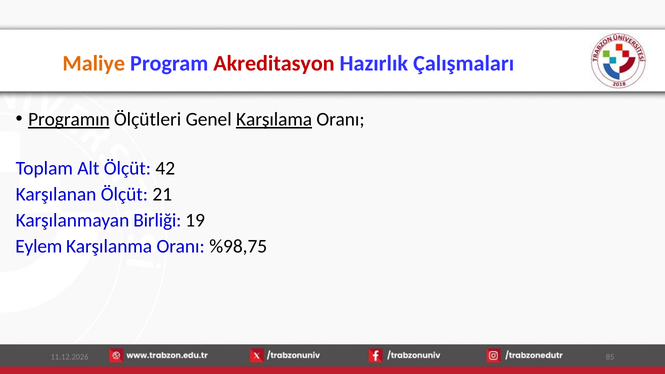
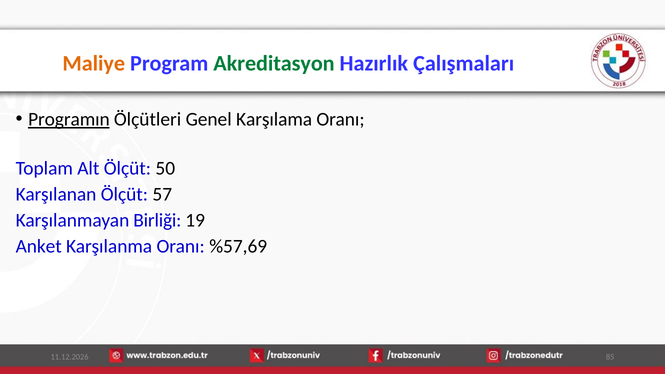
Akreditasyon colour: red -> green (274, 63)
Karşılama underline: present -> none (274, 119)
42: 42 -> 50 (165, 168)
21: 21 -> 57 (162, 194)
Eylem: Eylem -> Anket (39, 246)
%98,75: %98,75 -> %57,69 (238, 246)
